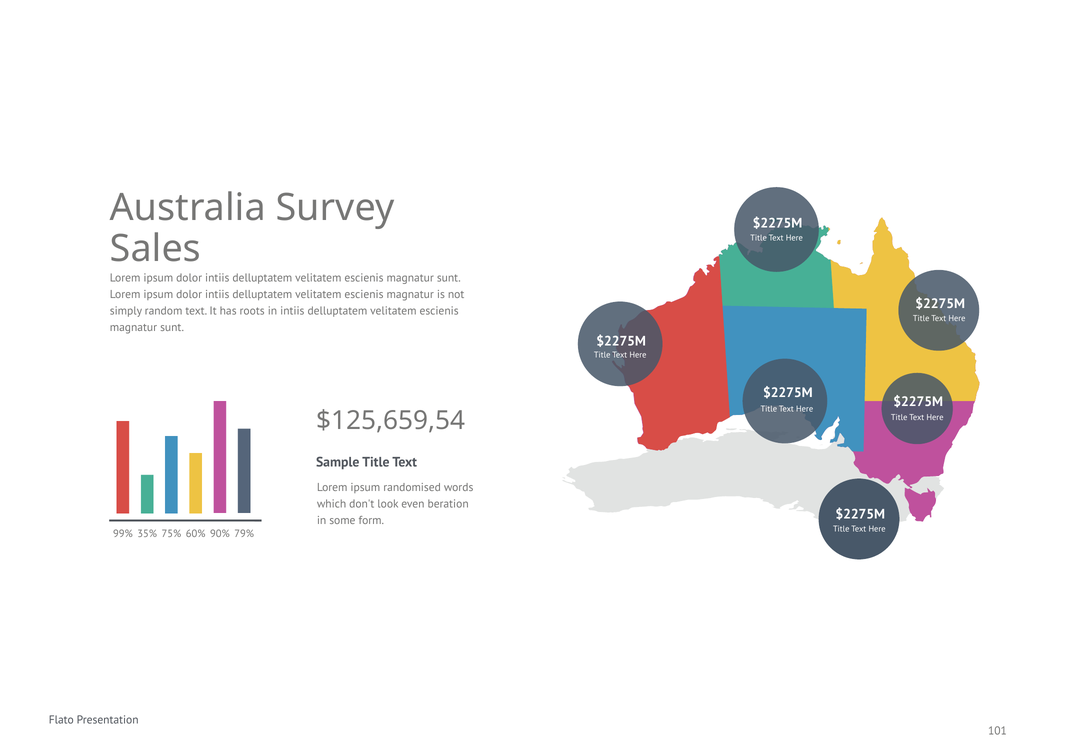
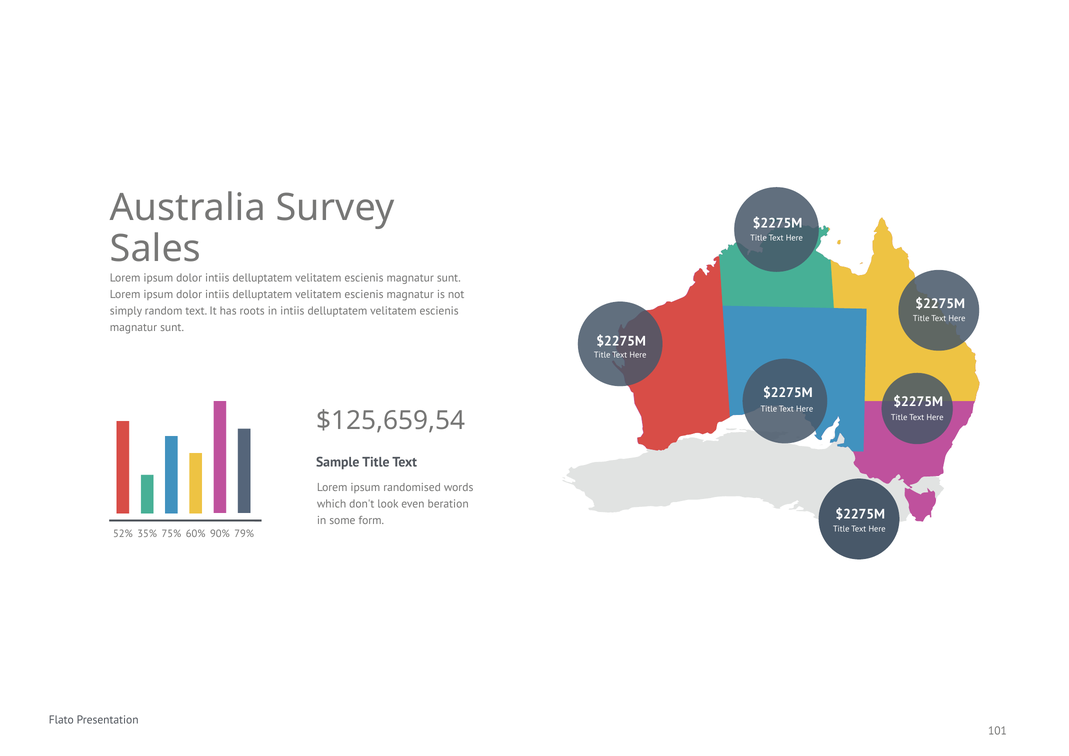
99%: 99% -> 52% (123, 534)
